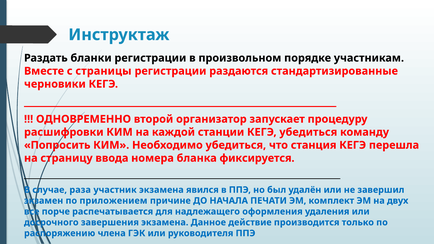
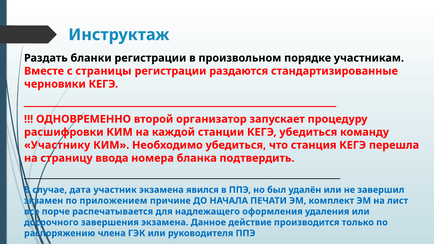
Попросить: Попросить -> Участнику (57, 145)
фиксируется: фиксируется -> подтвердить (257, 158)
раза: раза -> дата (80, 190)
двух: двух -> лист (398, 201)
